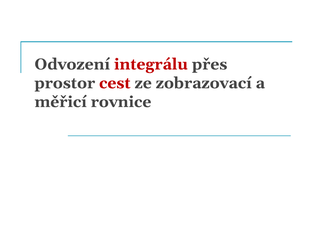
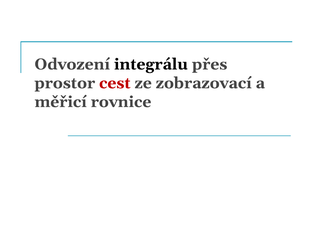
integrálu colour: red -> black (151, 64)
